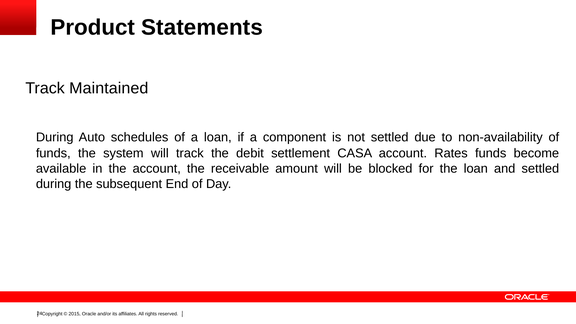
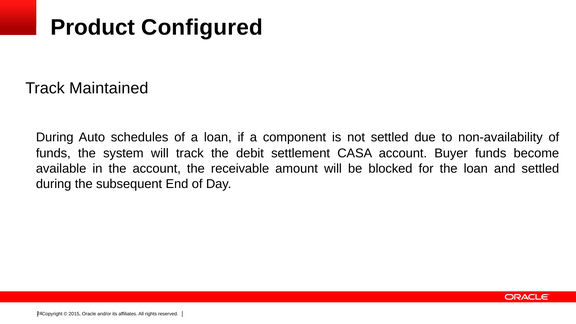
Statements: Statements -> Configured (202, 27)
Rates: Rates -> Buyer (451, 153)
